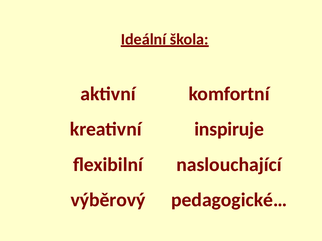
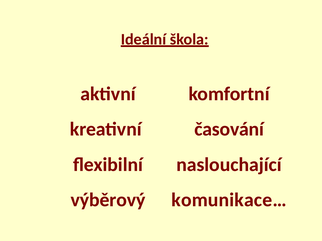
inspiruje: inspiruje -> časování (229, 129)
pedagogické…: pedagogické… -> komunikace… (229, 200)
